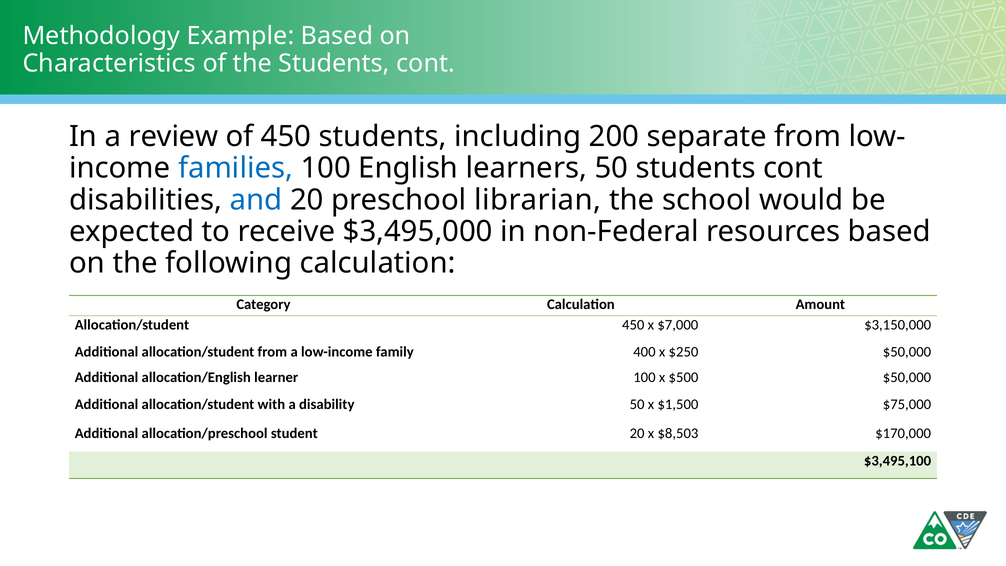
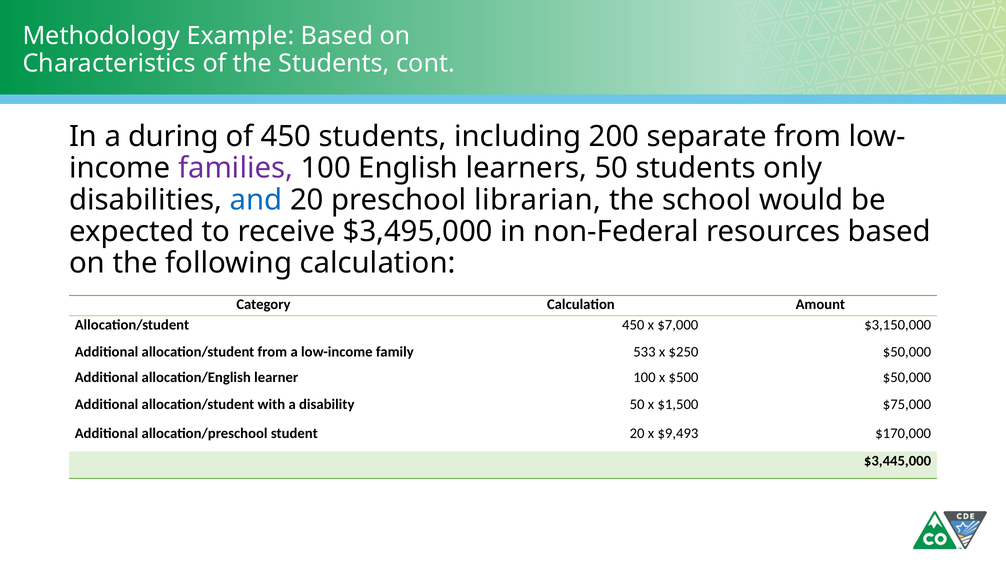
review: review -> during (174, 136)
families colour: blue -> purple (236, 168)
50 students cont: cont -> only (793, 168)
400: 400 -> 533 (644, 352)
$8,503: $8,503 -> $9,493 (678, 433)
$3,495,100: $3,495,100 -> $3,445,000 (898, 461)
